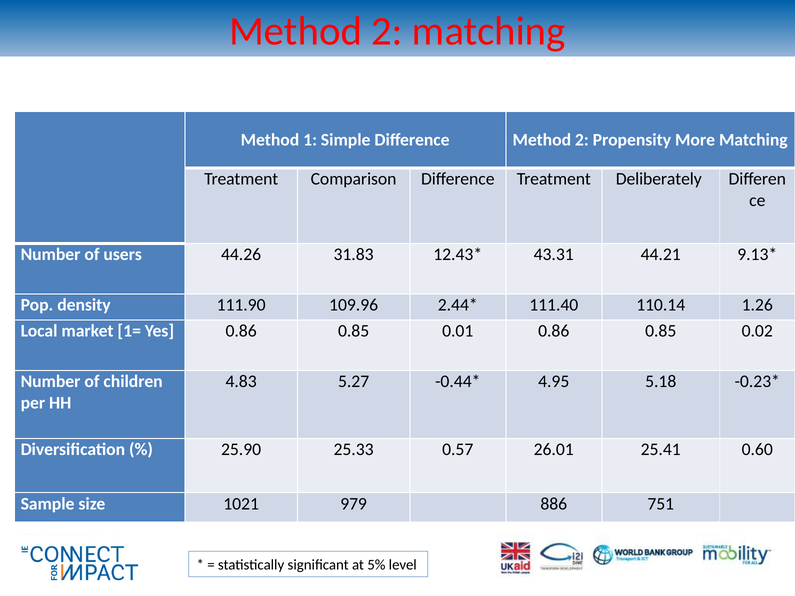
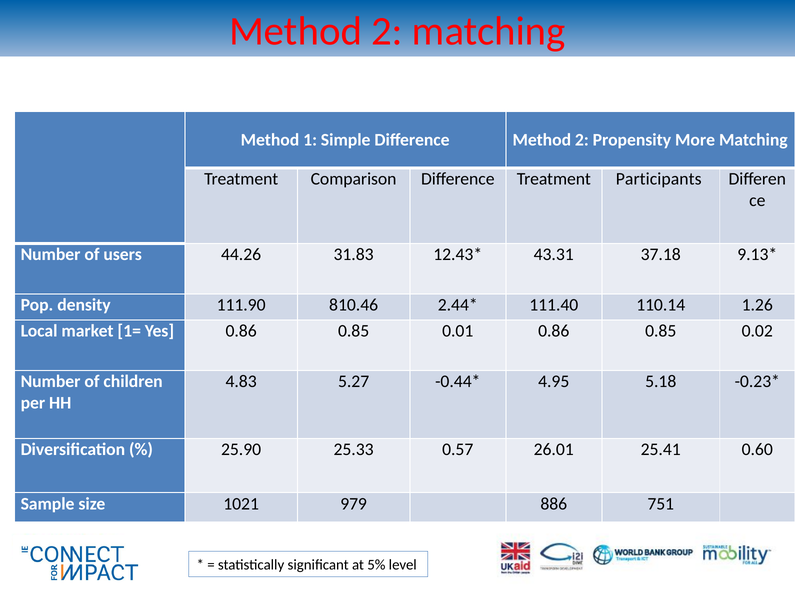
Deliberately: Deliberately -> Participants (659, 179)
44.21: 44.21 -> 37.18 (661, 255)
109.96: 109.96 -> 810.46 (354, 305)
